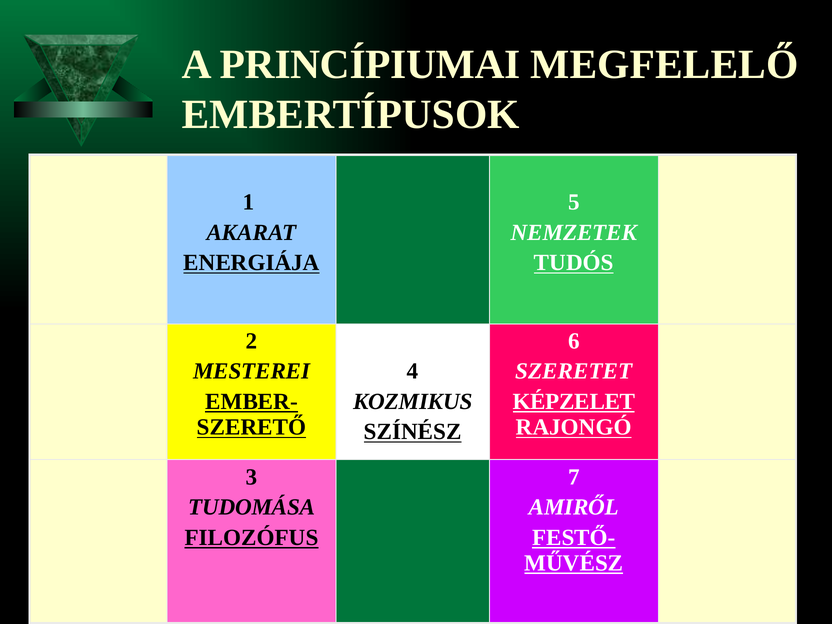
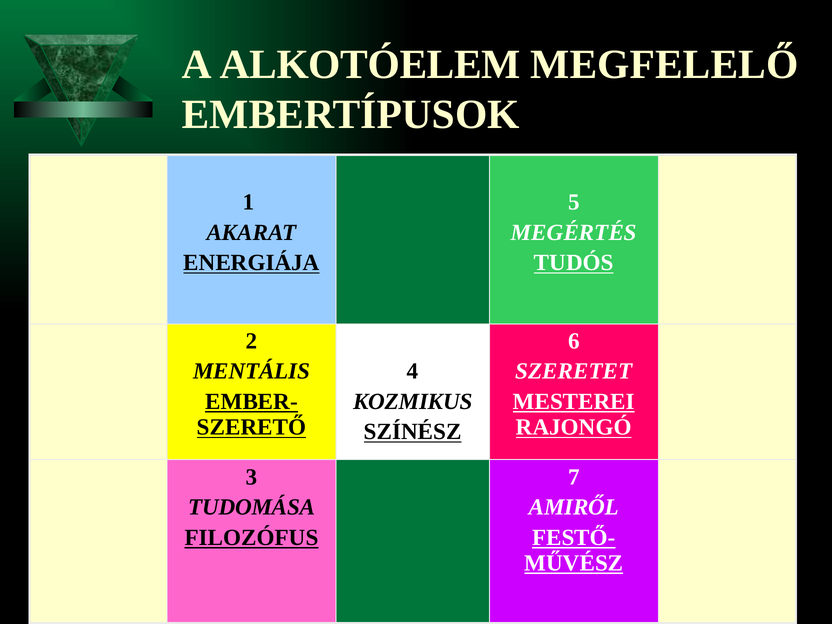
PRINCÍPIUMAI: PRINCÍPIUMAI -> ALKOTÓELEM (370, 65)
NEMZETEK: NEMZETEK -> MEGÉRTÉS (574, 232)
MESTEREI: MESTEREI -> MENTÁLIS (252, 371)
KÉPZELET: KÉPZELET -> MESTEREI (574, 402)
